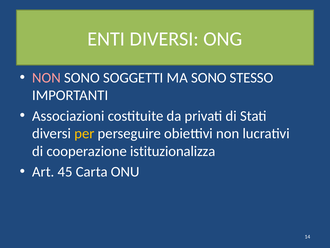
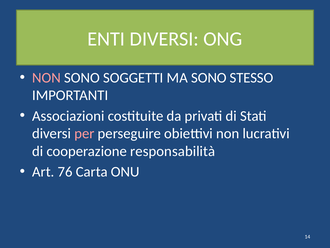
per colour: yellow -> pink (84, 133)
istituzionalizza: istituzionalizza -> responsabilità (173, 151)
45: 45 -> 76 (65, 171)
